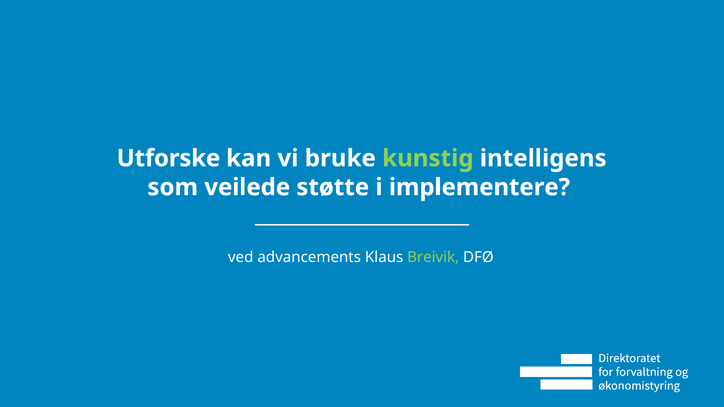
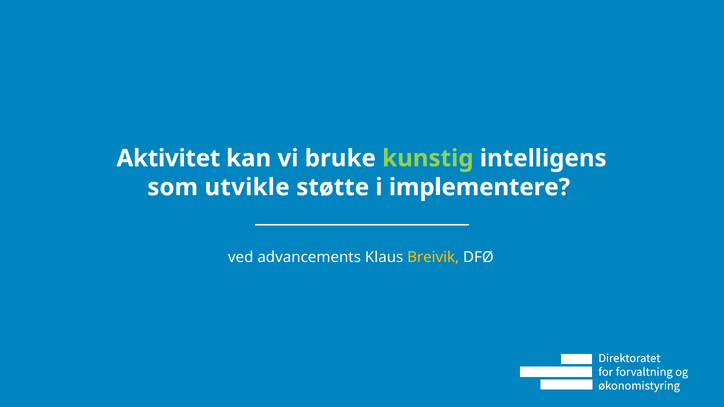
Utforske: Utforske -> Aktivitet (168, 158)
veilede: veilede -> utvikle (247, 187)
Breivik colour: light green -> yellow (433, 258)
